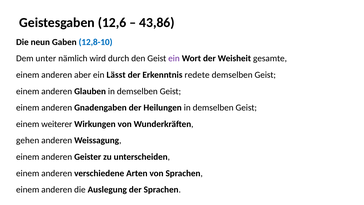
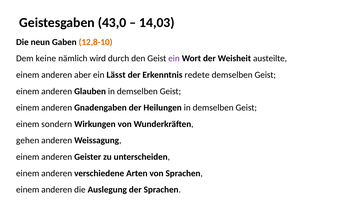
12,6: 12,6 -> 43,0 (112, 23)
43,86: 43,86 -> 14,03 (157, 23)
12,8-10 colour: blue -> orange (96, 42)
unter: unter -> keine (46, 58)
gesamte: gesamte -> austeilte (270, 58)
weiterer: weiterer -> sondern (57, 124)
